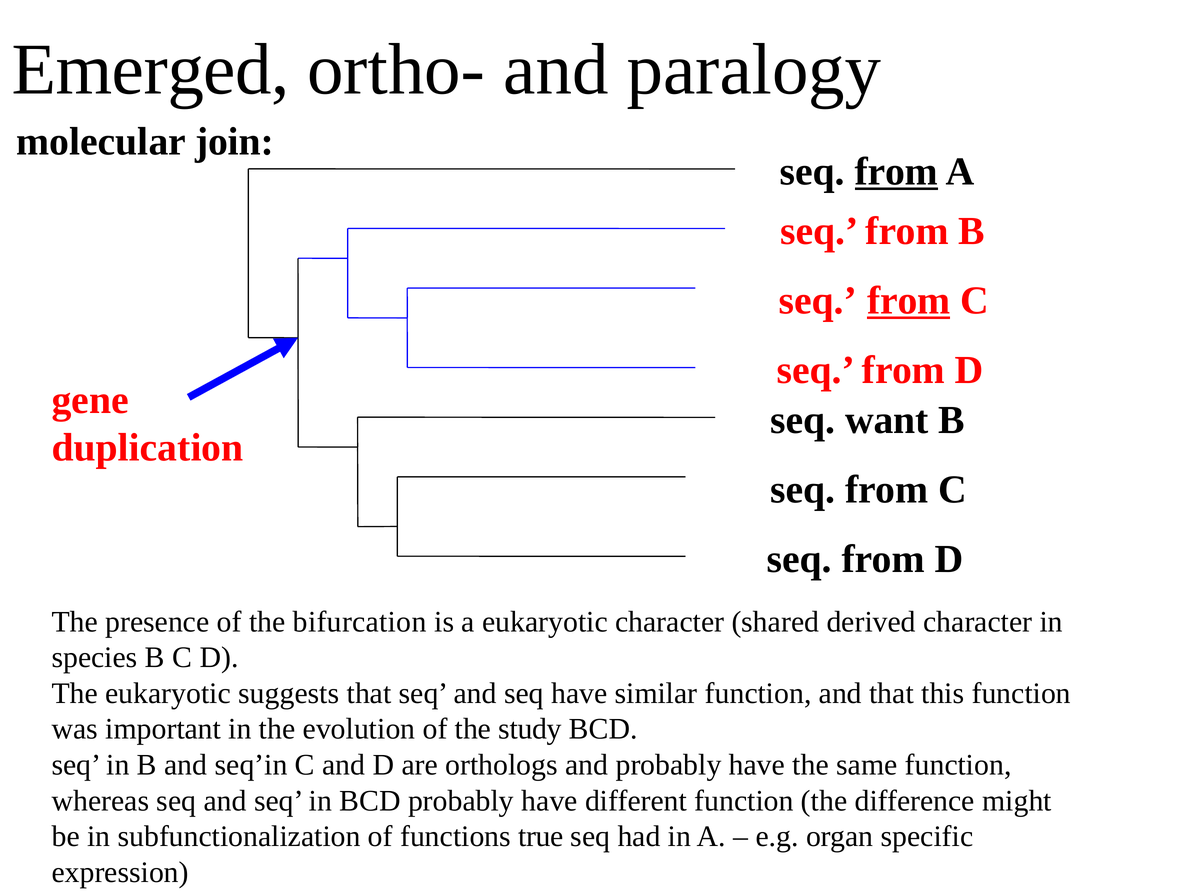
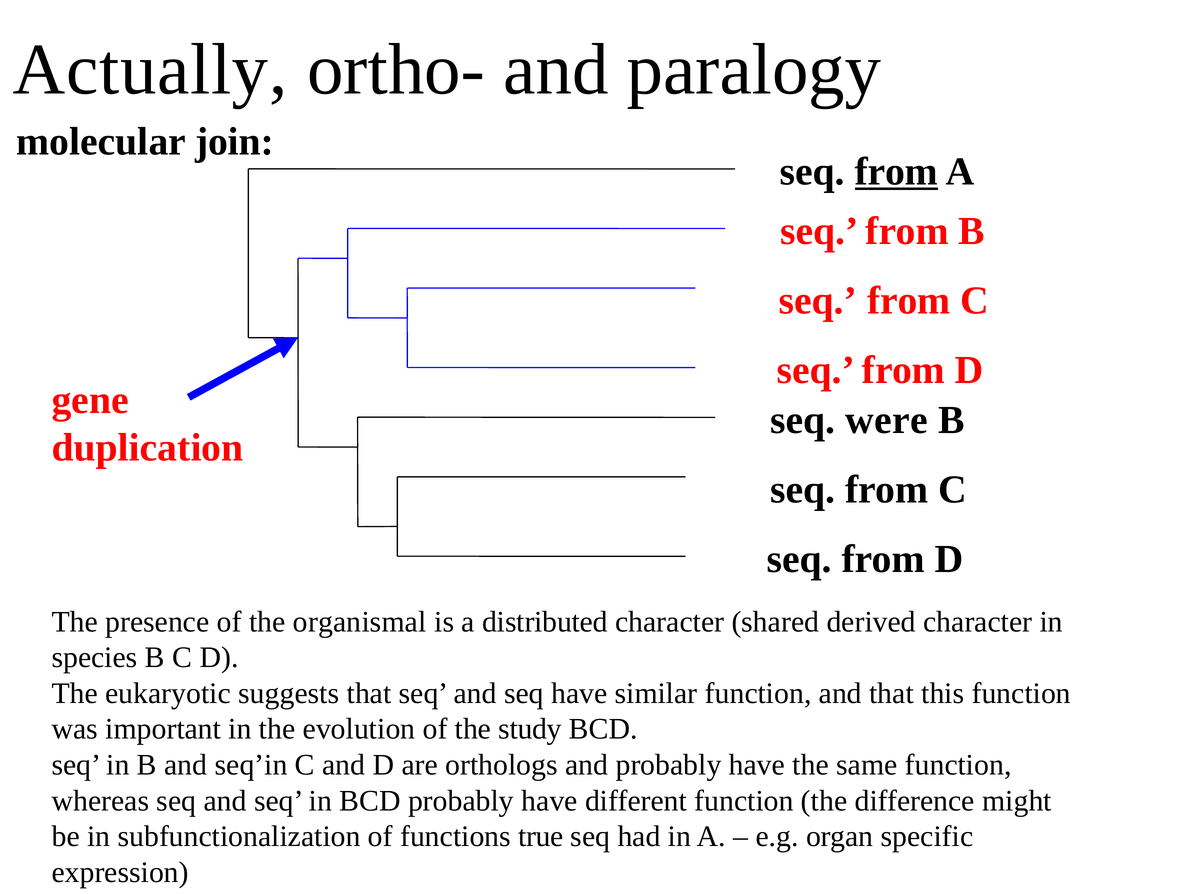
Emerged: Emerged -> Actually (150, 70)
from underline: present -> none (909, 301)
want: want -> were (886, 420)
bifurcation: bifurcation -> organismal (360, 622)
a eukaryotic: eukaryotic -> distributed (545, 622)
